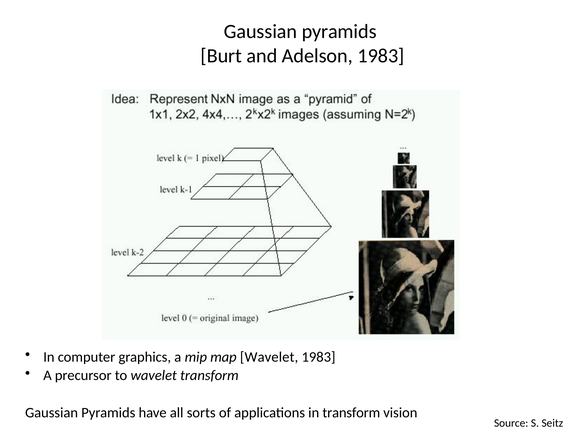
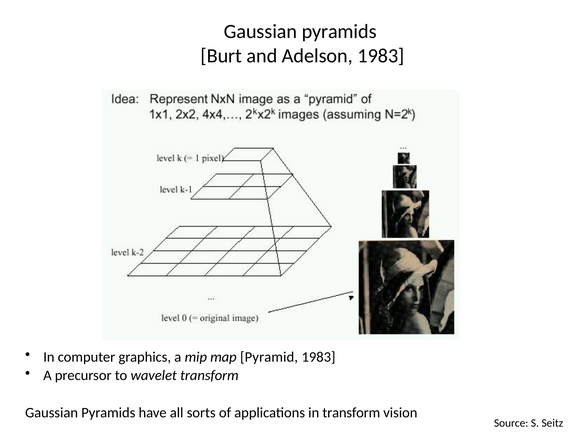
map Wavelet: Wavelet -> Pyramid (269, 357)
